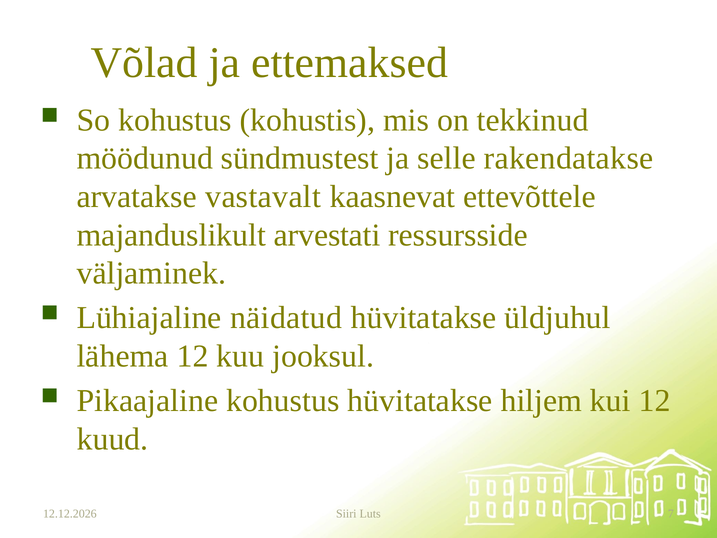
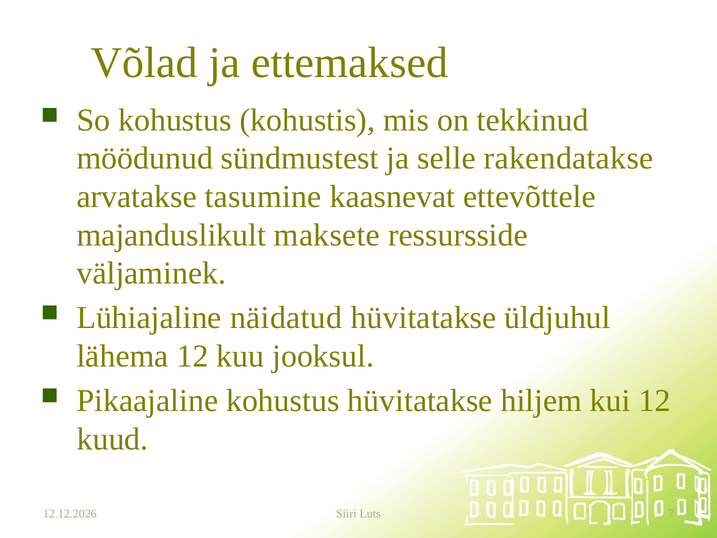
vastavalt: vastavalt -> tasumine (263, 197)
arvestati: arvestati -> maksete (327, 235)
